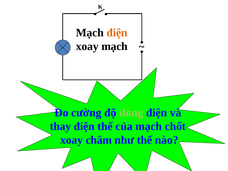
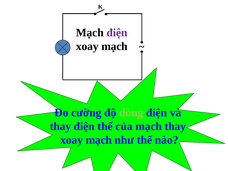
điện colour: orange -> purple (117, 33)
mạch chốt: chốt -> thay (175, 126)
châm: châm -> mạch (99, 140)
